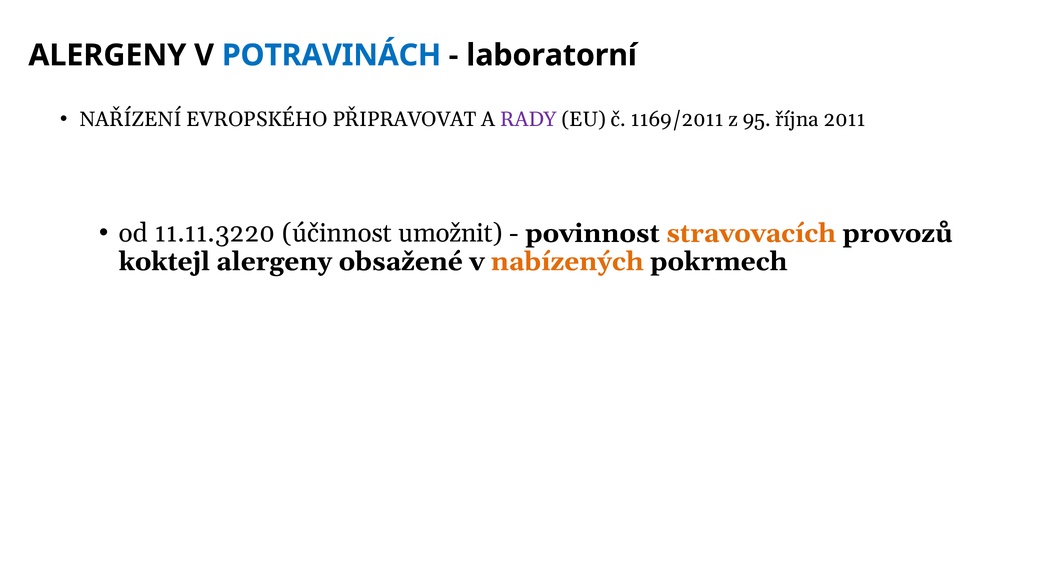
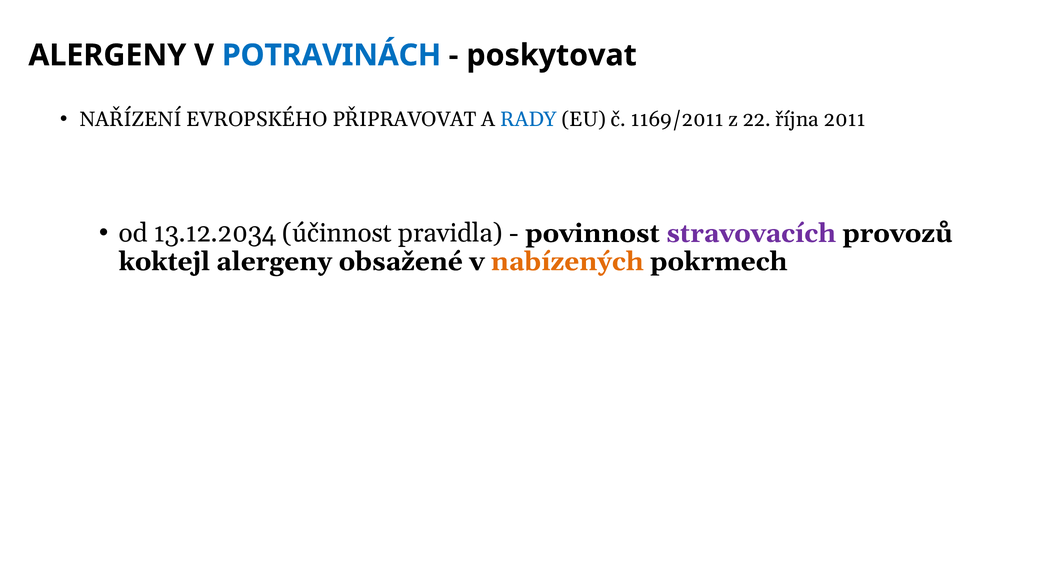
laboratorní: laboratorní -> poskytovat (552, 55)
RADY colour: purple -> blue (528, 119)
95: 95 -> 22 (757, 119)
11.11.3220: 11.11.3220 -> 13.12.2034 (215, 233)
umožnit: umožnit -> pravidla (450, 233)
stravovacích colour: orange -> purple (751, 233)
